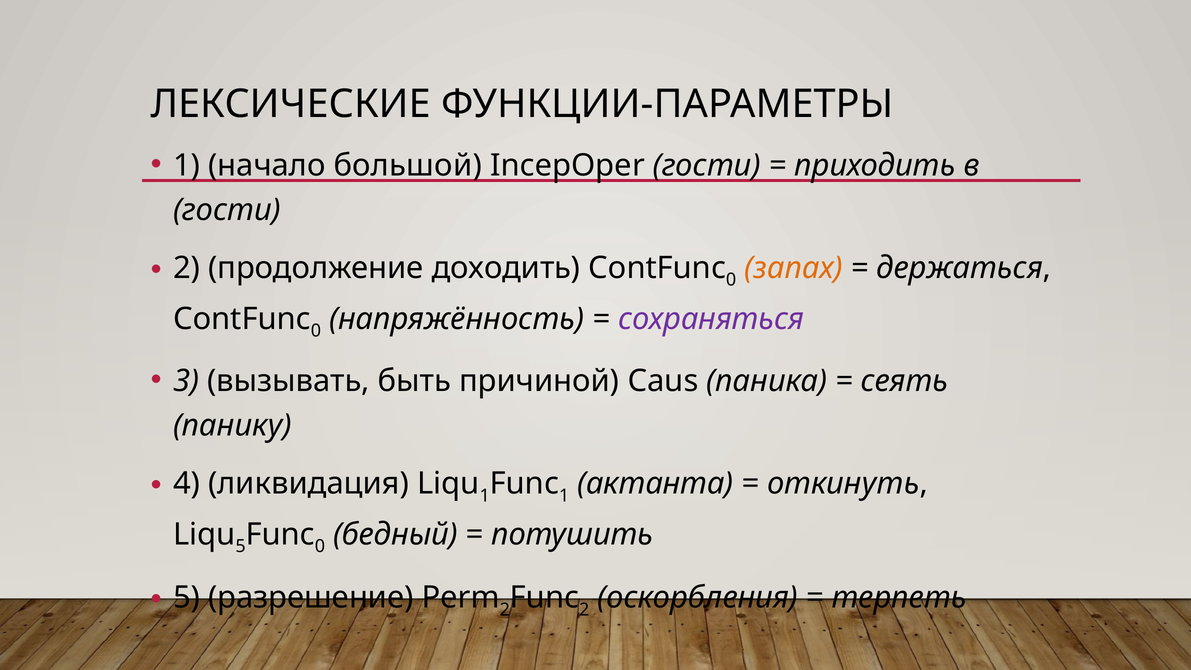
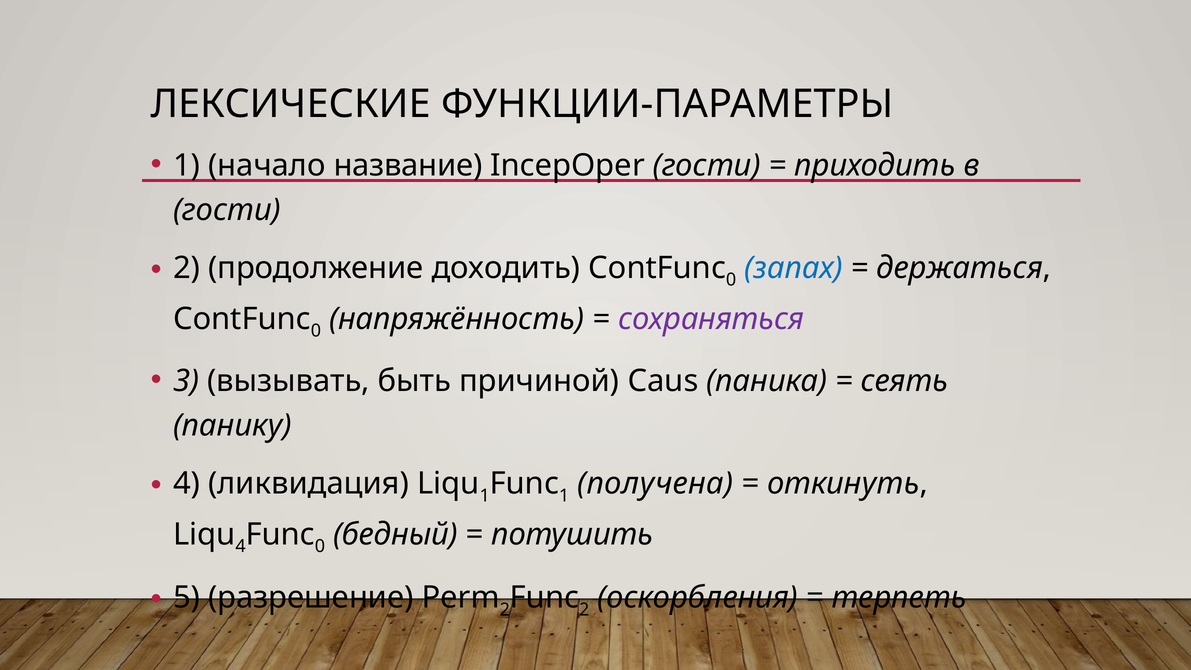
большой: большой -> название (408, 165)
запах colour: orange -> blue (794, 268)
актанта: актанта -> получена (655, 484)
5: 5 -> 4 (241, 546)
